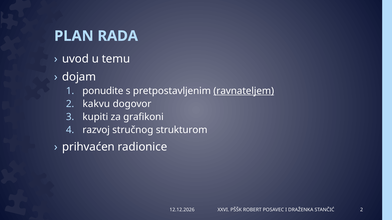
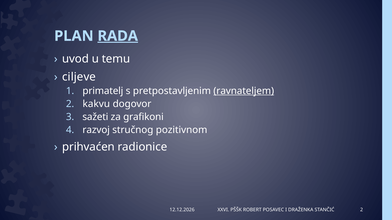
RADA underline: none -> present (118, 36)
dojam: dojam -> ciljeve (79, 77)
ponudite: ponudite -> primatelj (103, 91)
kupiti: kupiti -> sažeti (95, 117)
strukturom: strukturom -> pozitivnom (182, 130)
